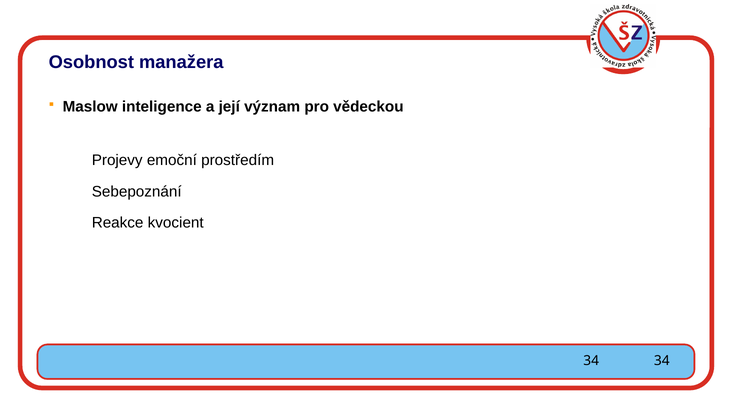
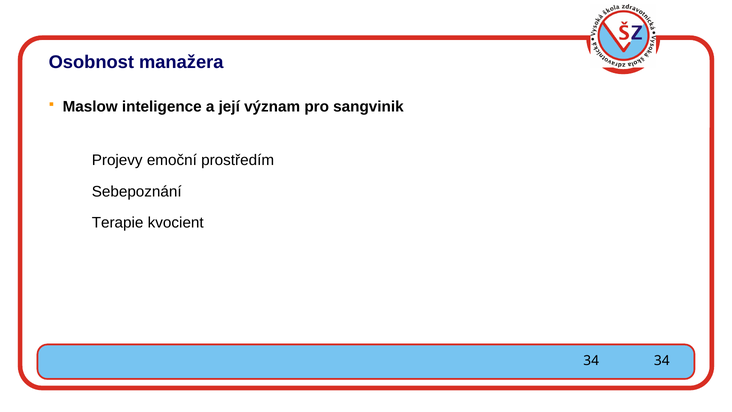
vědeckou: vědeckou -> sangvinik (368, 107)
Reakce: Reakce -> Terapie (118, 223)
